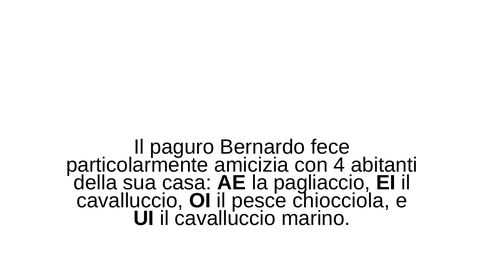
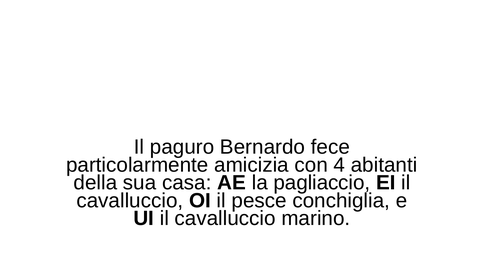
chiocciola: chiocciola -> conchiglia (341, 201)
